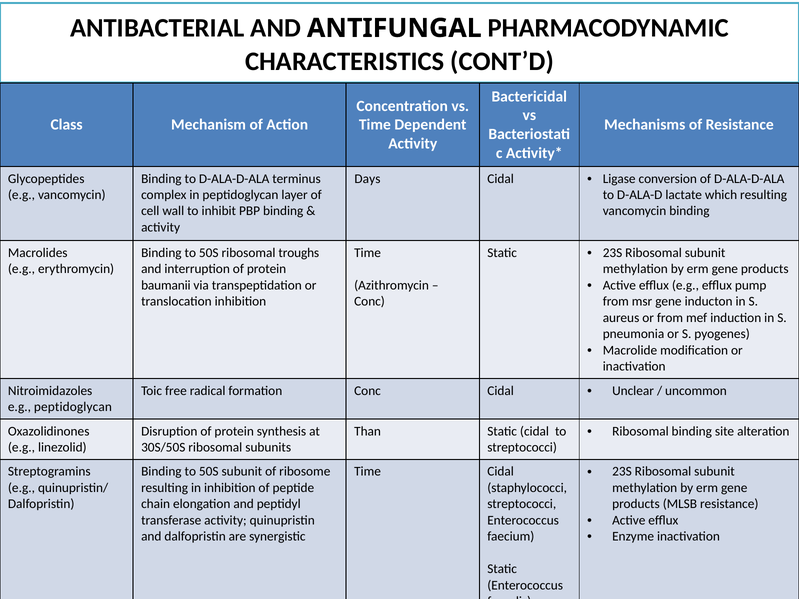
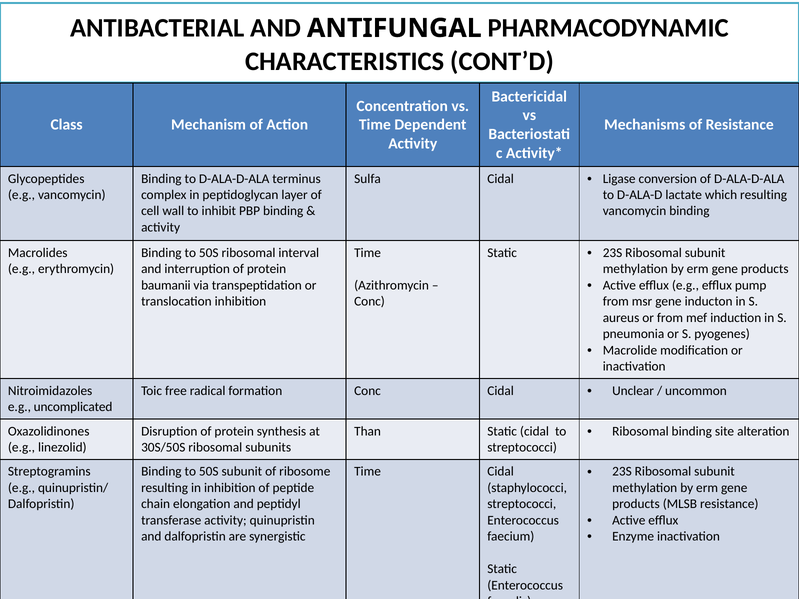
Days: Days -> Sulfa (368, 179)
troughs: troughs -> interval (299, 253)
e.g peptidoglycan: peptidoglycan -> uncomplicated (73, 407)
